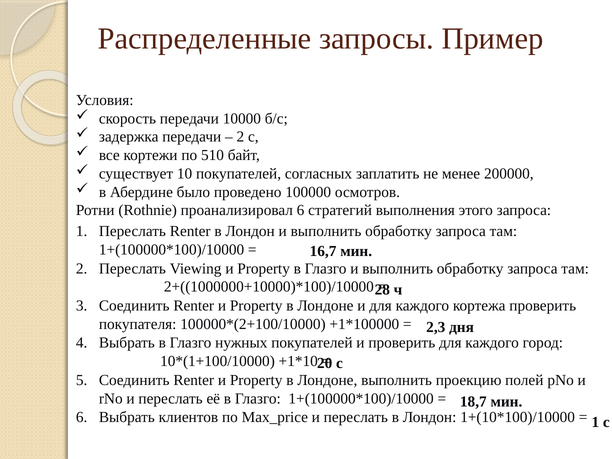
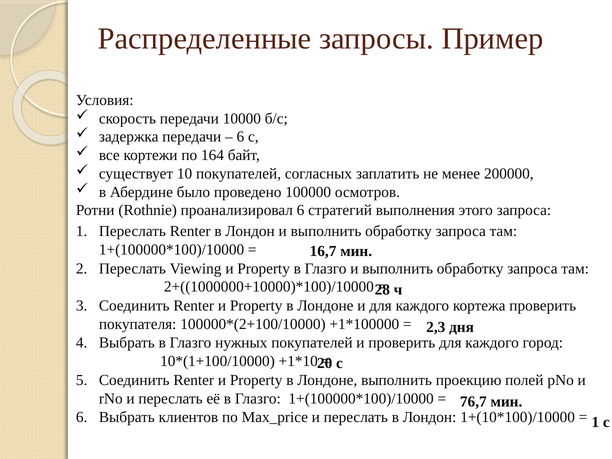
2: 2 -> 6 (240, 137)
510: 510 -> 164 (213, 155)
18,7: 18,7 -> 76,7 (473, 402)
